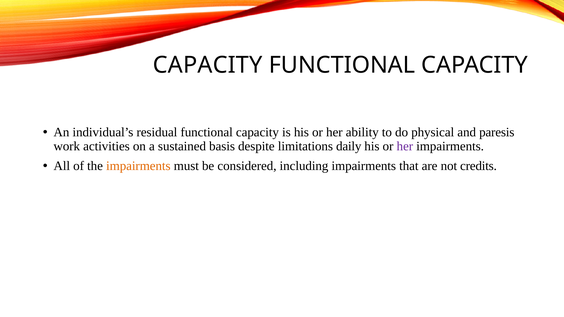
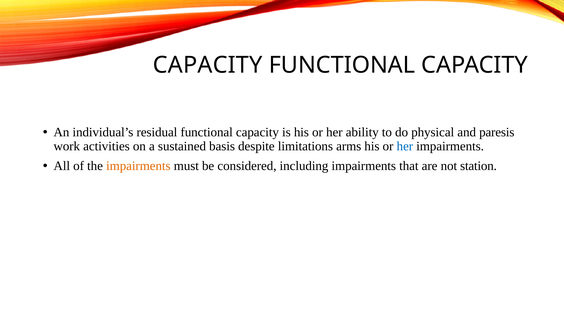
daily: daily -> arms (349, 146)
her colour: purple -> blue (405, 146)
credits: credits -> station (478, 166)
